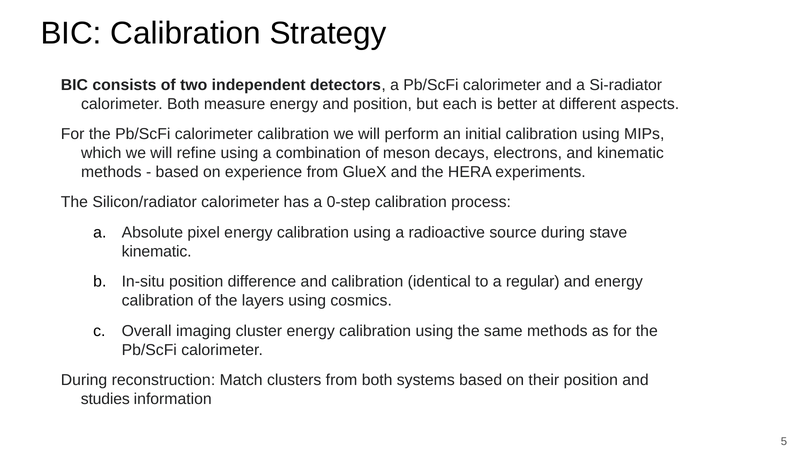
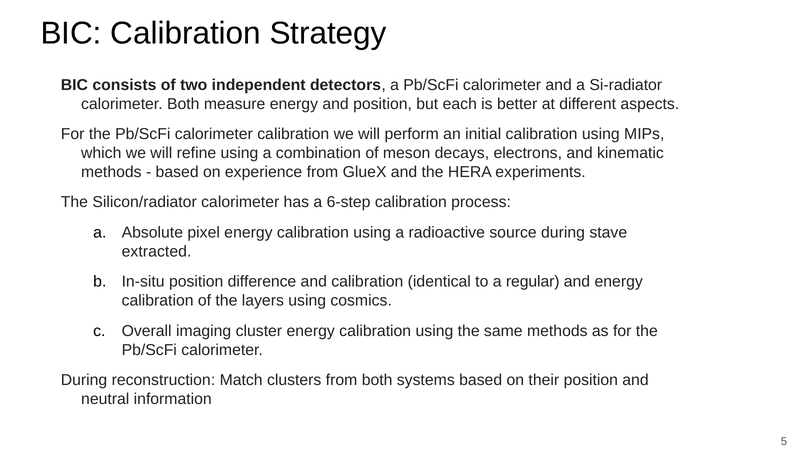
0-step: 0-step -> 6-step (349, 202)
kinematic: kinematic -> extracted (157, 252)
studies: studies -> neutral (105, 399)
